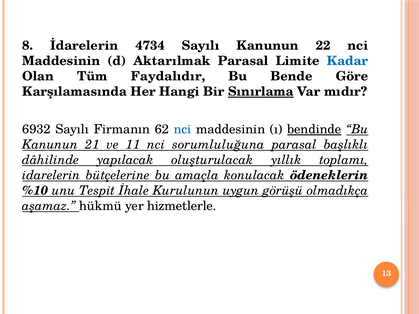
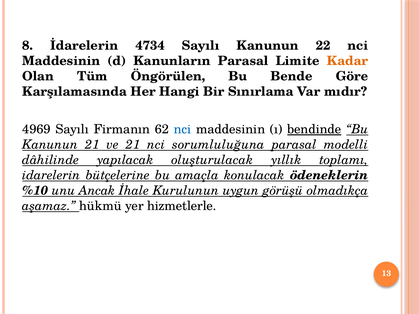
Aktarılmak: Aktarılmak -> Kanunların (172, 61)
Kadar colour: blue -> orange (348, 61)
Faydalıdır: Faydalıdır -> Öngörülen (168, 76)
Sınırlama underline: present -> none (261, 92)
6932: 6932 -> 4969 (36, 129)
ve 11: 11 -> 21 (133, 145)
başlıklı: başlıklı -> modelli (346, 145)
Tespit: Tespit -> Ancak (97, 191)
